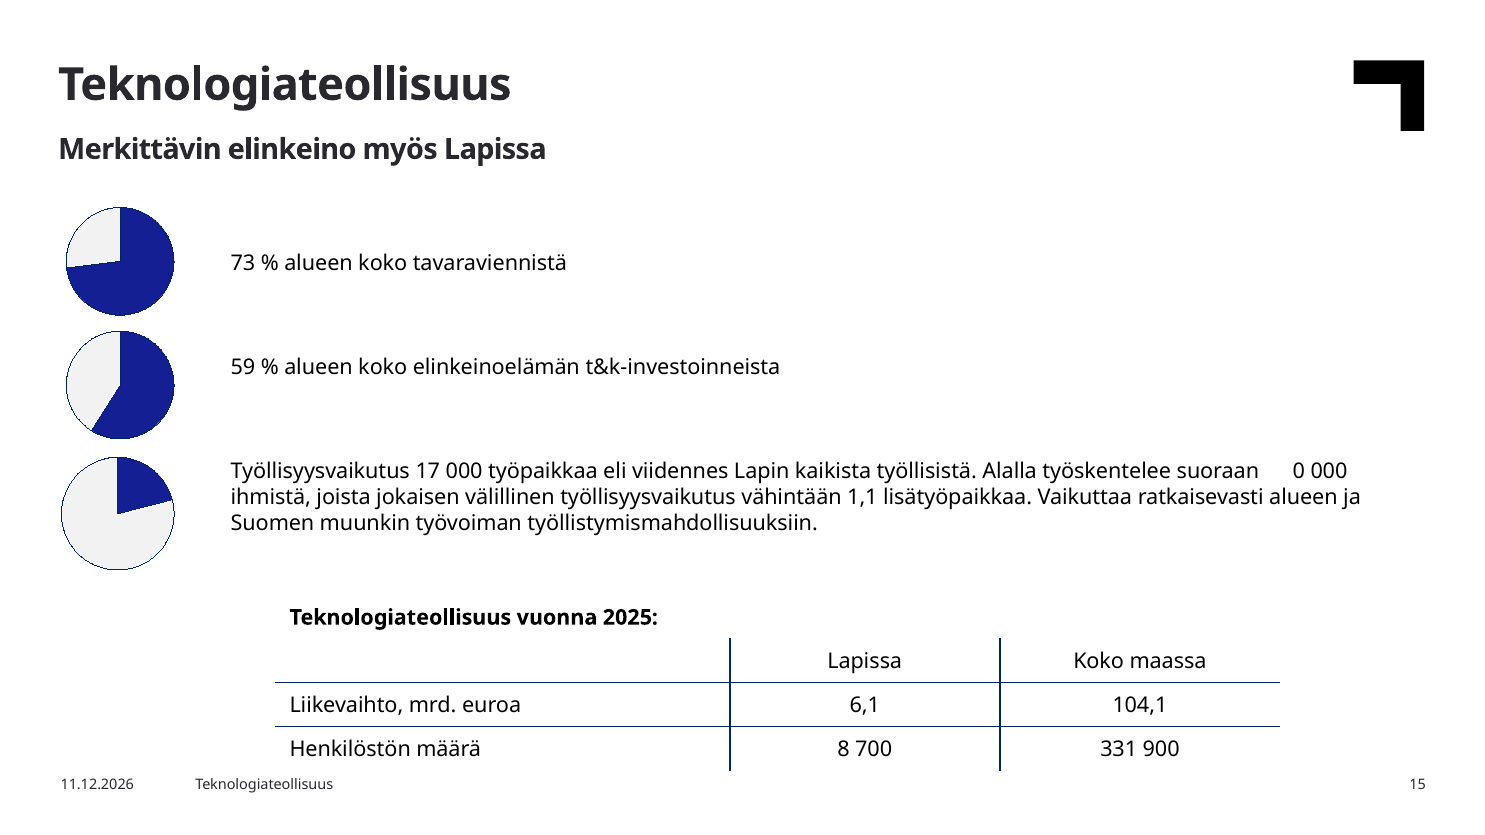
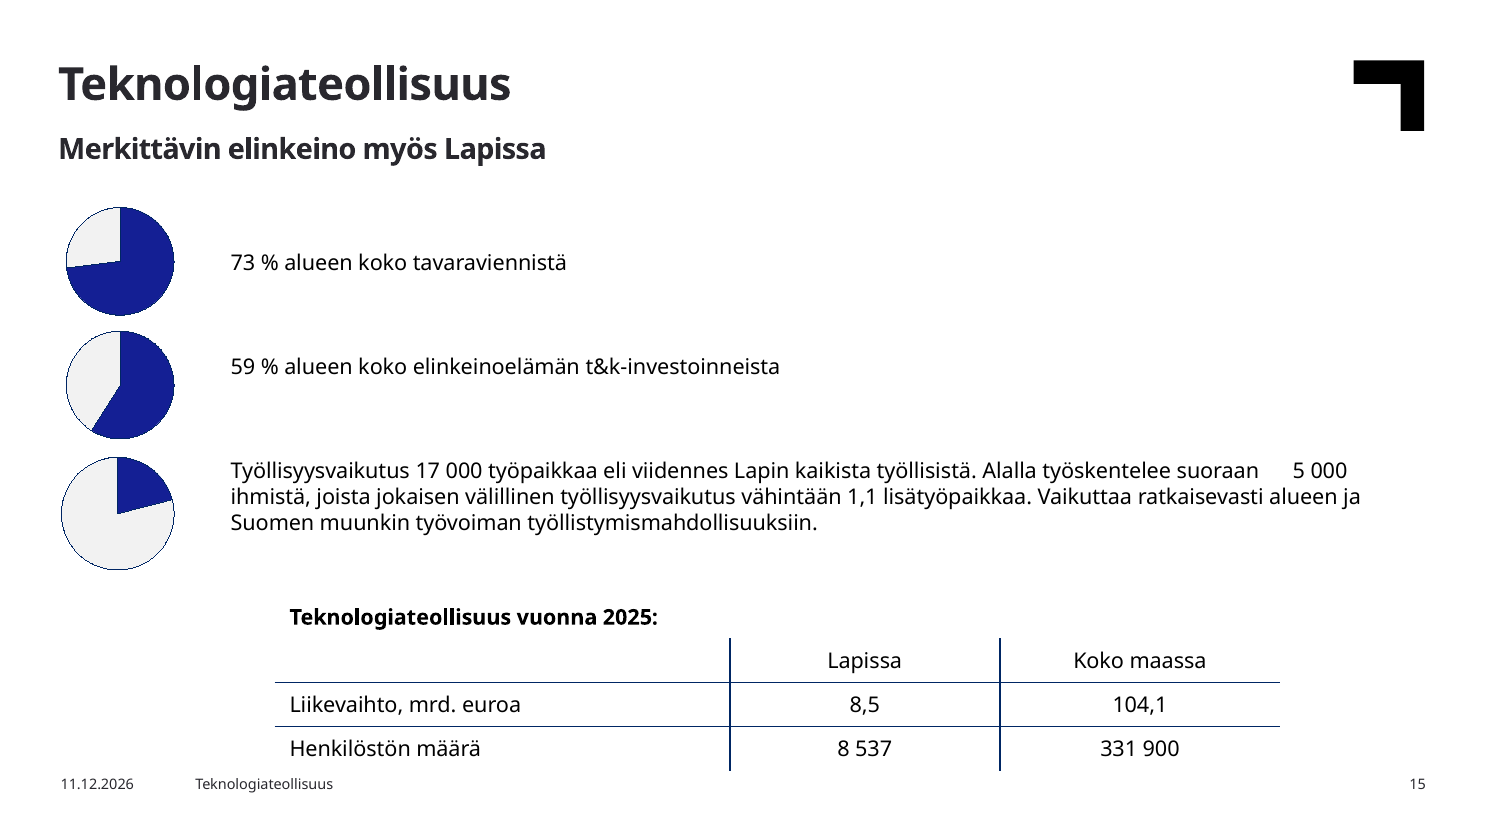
0: 0 -> 5 (1299, 472)
6,1: 6,1 -> 8,5 (865, 706)
700: 700 -> 537 (874, 750)
